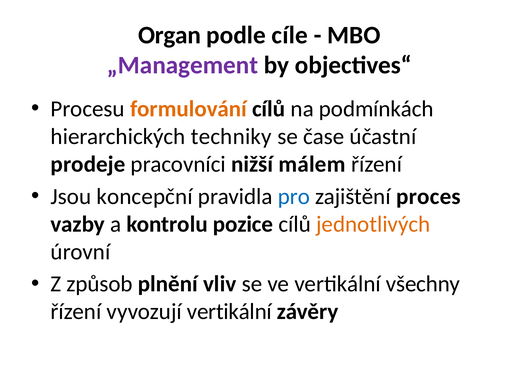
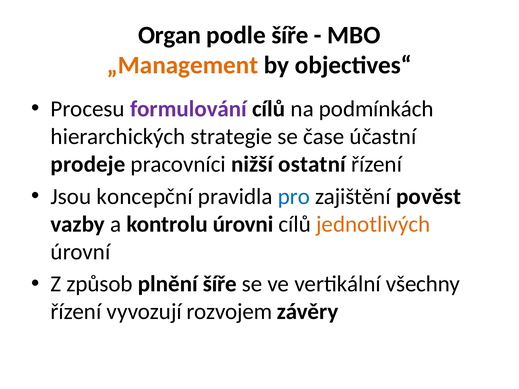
podle cíle: cíle -> šíře (290, 35)
„Management colour: purple -> orange (183, 65)
formulování colour: orange -> purple (188, 109)
techniky: techniky -> strategie (231, 137)
málem: málem -> ostatní (312, 164)
proces: proces -> pověst (429, 197)
pozice: pozice -> úrovni (243, 224)
plnění vliv: vliv -> šíře (220, 284)
vyvozují vertikální: vertikální -> rozvojem (229, 312)
